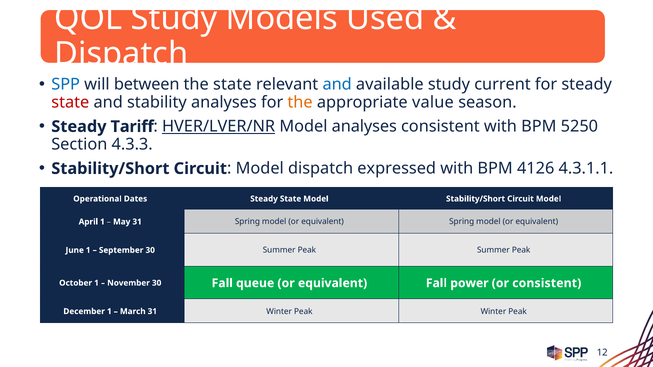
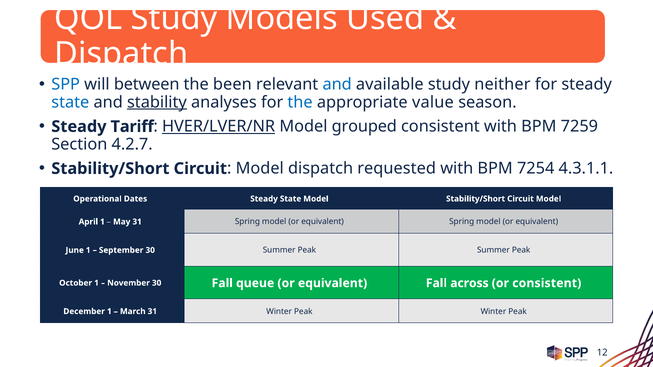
the state: state -> been (232, 85)
current: current -> neither (502, 85)
state colour: red -> blue (70, 102)
stability underline: none -> present (157, 102)
the colour: orange -> blue (300, 102)
Model analyses: analyses -> grouped (364, 127)
5250: 5250 -> 7259 (579, 127)
4.3.3: 4.3.3 -> 4.2.7 (132, 144)
expressed: expressed -> requested (397, 169)
4126: 4126 -> 7254 (536, 169)
power: power -> across (469, 283)
